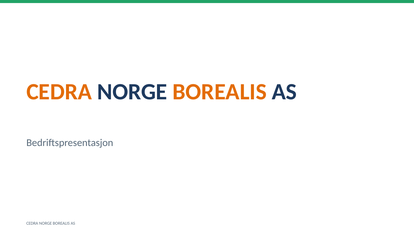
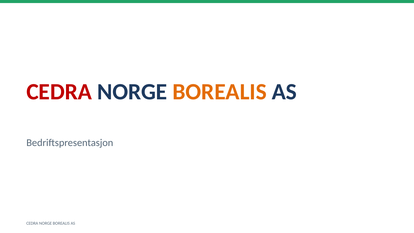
CEDRA colour: orange -> red (59, 92)
